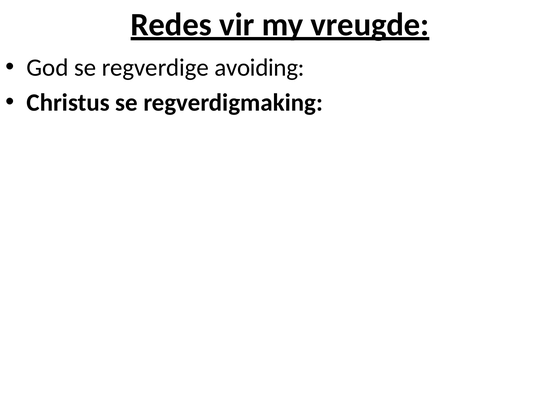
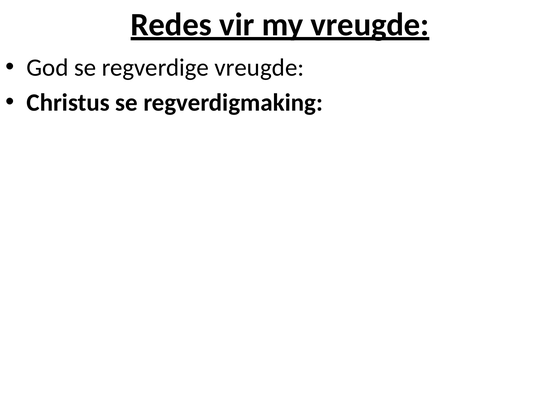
regverdige avoiding: avoiding -> vreugde (259, 68)
